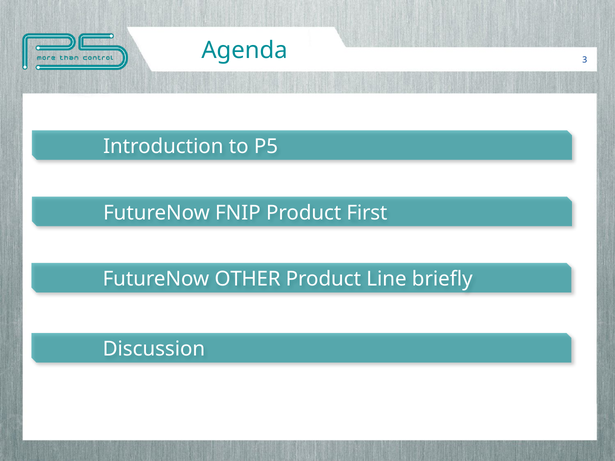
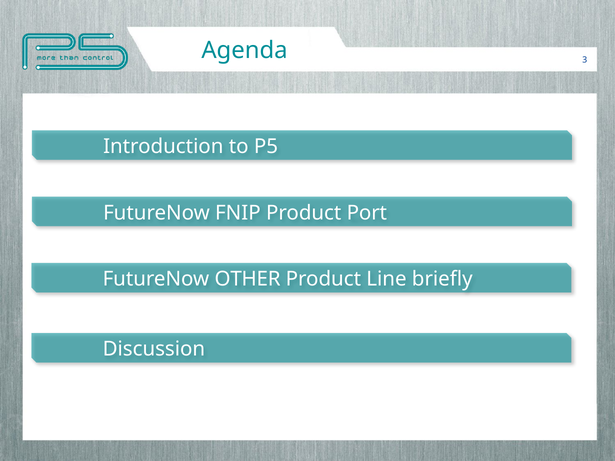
First: First -> Port (367, 213)
